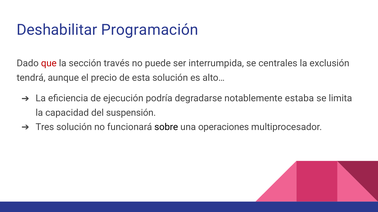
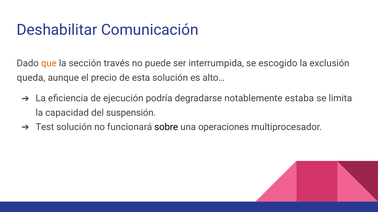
Programación: Programación -> Comunicación (150, 30)
que colour: red -> orange (49, 64)
centrales: centrales -> escogido (278, 64)
tendrá: tendrá -> queda (31, 78)
Tres: Tres -> Test (45, 127)
